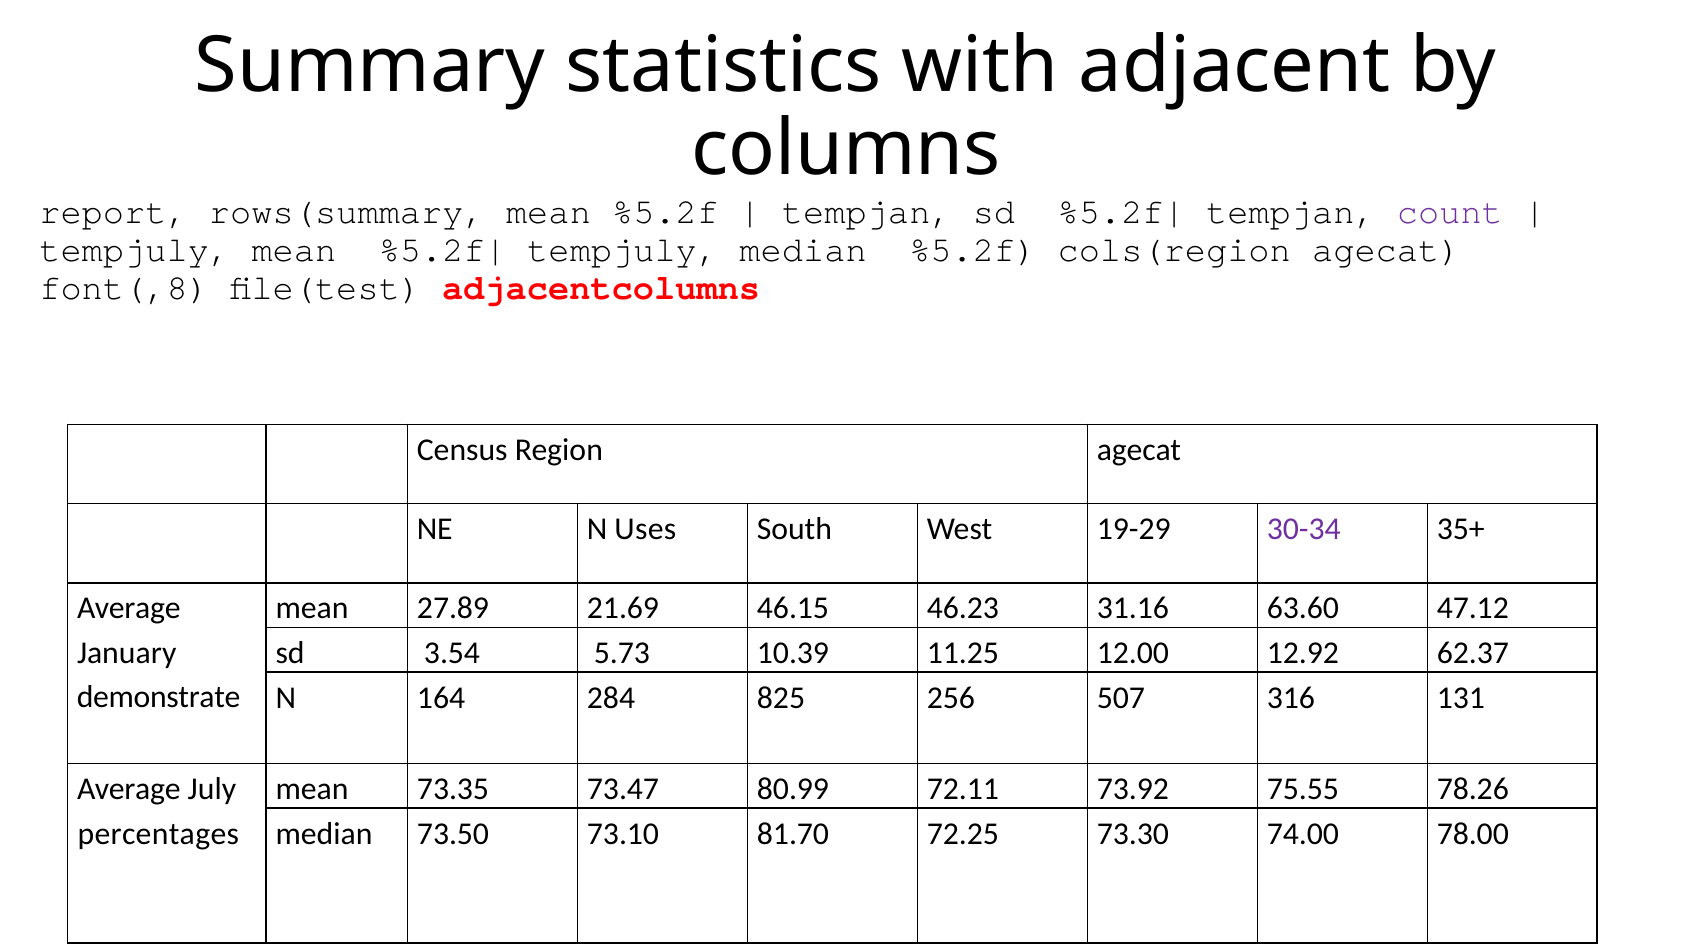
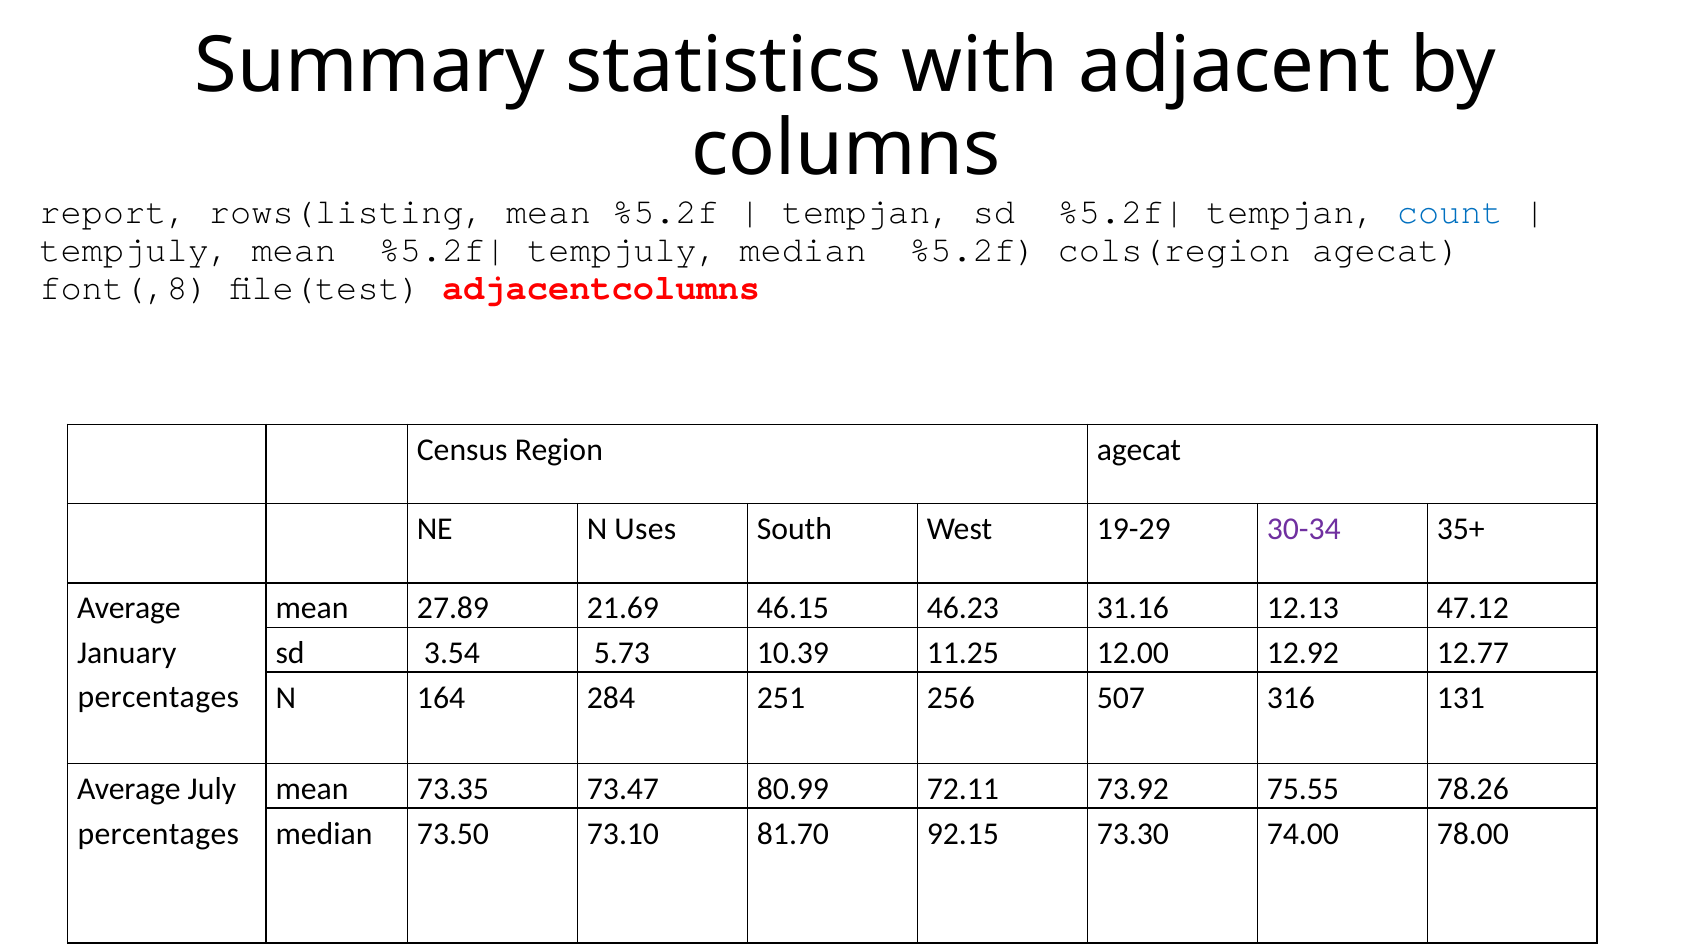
rows(summary: rows(summary -> rows(listing (347, 212)
count colour: purple -> blue (1450, 212)
63.60: 63.60 -> 12.13 (1303, 609)
62.37: 62.37 -> 12.77 (1473, 653)
demonstrate: demonstrate -> percentages (158, 698)
825: 825 -> 251 (781, 698)
72.25: 72.25 -> 92.15 (963, 834)
